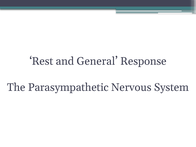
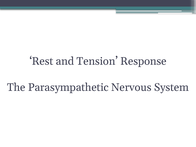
General: General -> Tension (97, 61)
